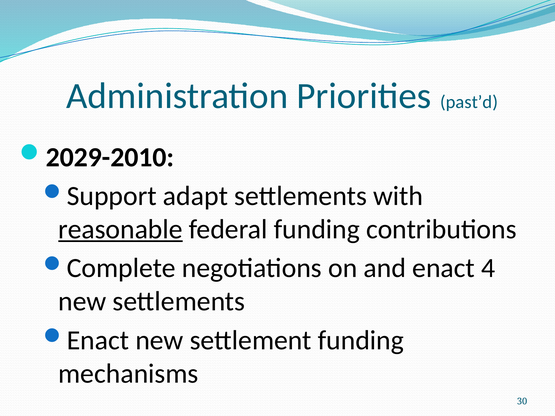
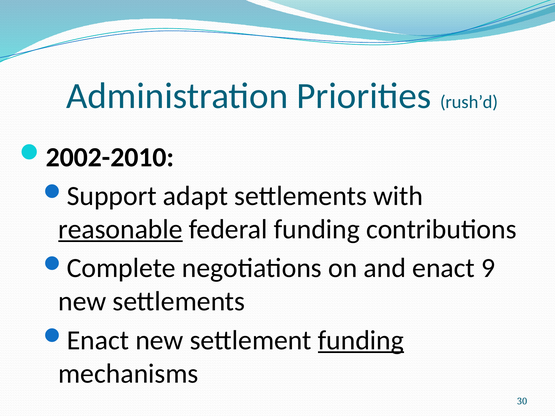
past’d: past’d -> rush’d (469, 102)
2029-2010: 2029-2010 -> 2002-2010 (110, 157)
4: 4 -> 9 (488, 268)
funding underline: none -> present (361, 340)
